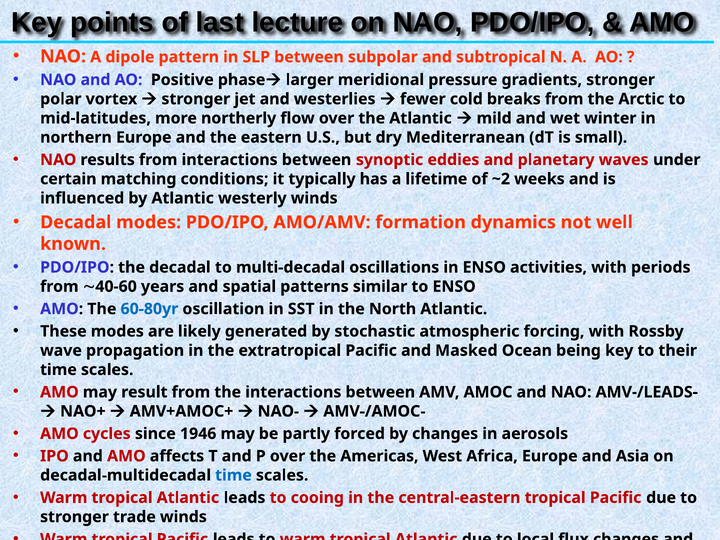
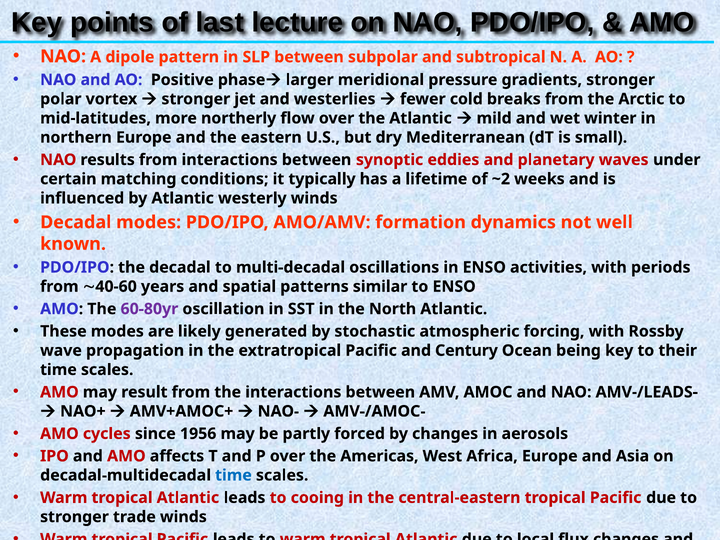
60-80yr colour: blue -> purple (149, 309)
Masked: Masked -> Century (466, 351)
1946: 1946 -> 1956 (198, 434)
